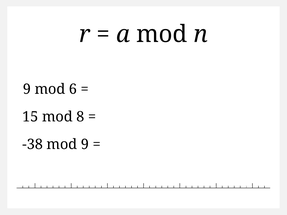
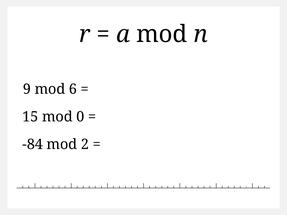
8: 8 -> 0 (80, 117)
-38: -38 -> -84 (33, 144)
mod 9: 9 -> 2 (85, 144)
